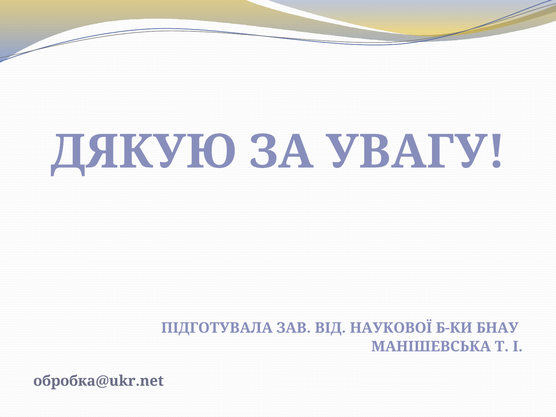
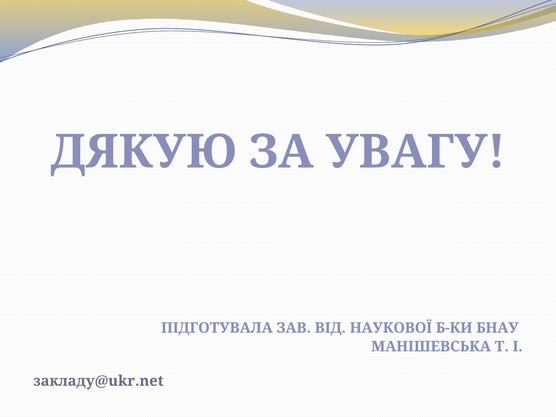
обробка@ukr.net: обробка@ukr.net -> закладу@ukr.net (98, 381)
